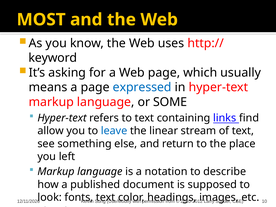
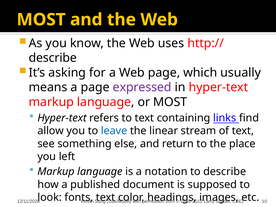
keyword: keyword -> describe (53, 58)
expressed colour: blue -> purple (142, 87)
or SOME: SOME -> MOST (170, 102)
